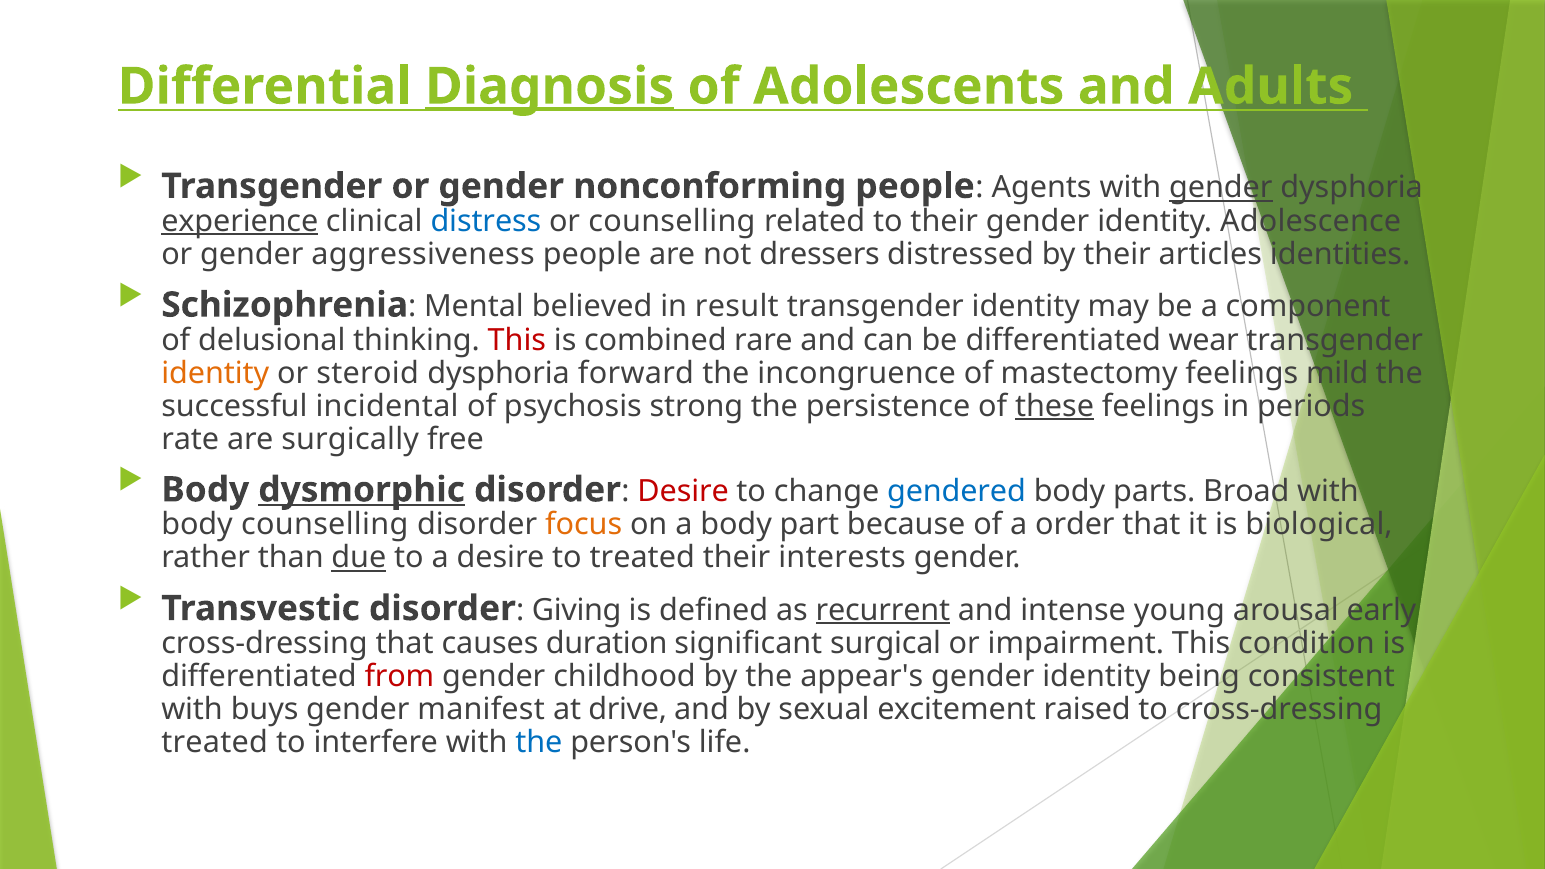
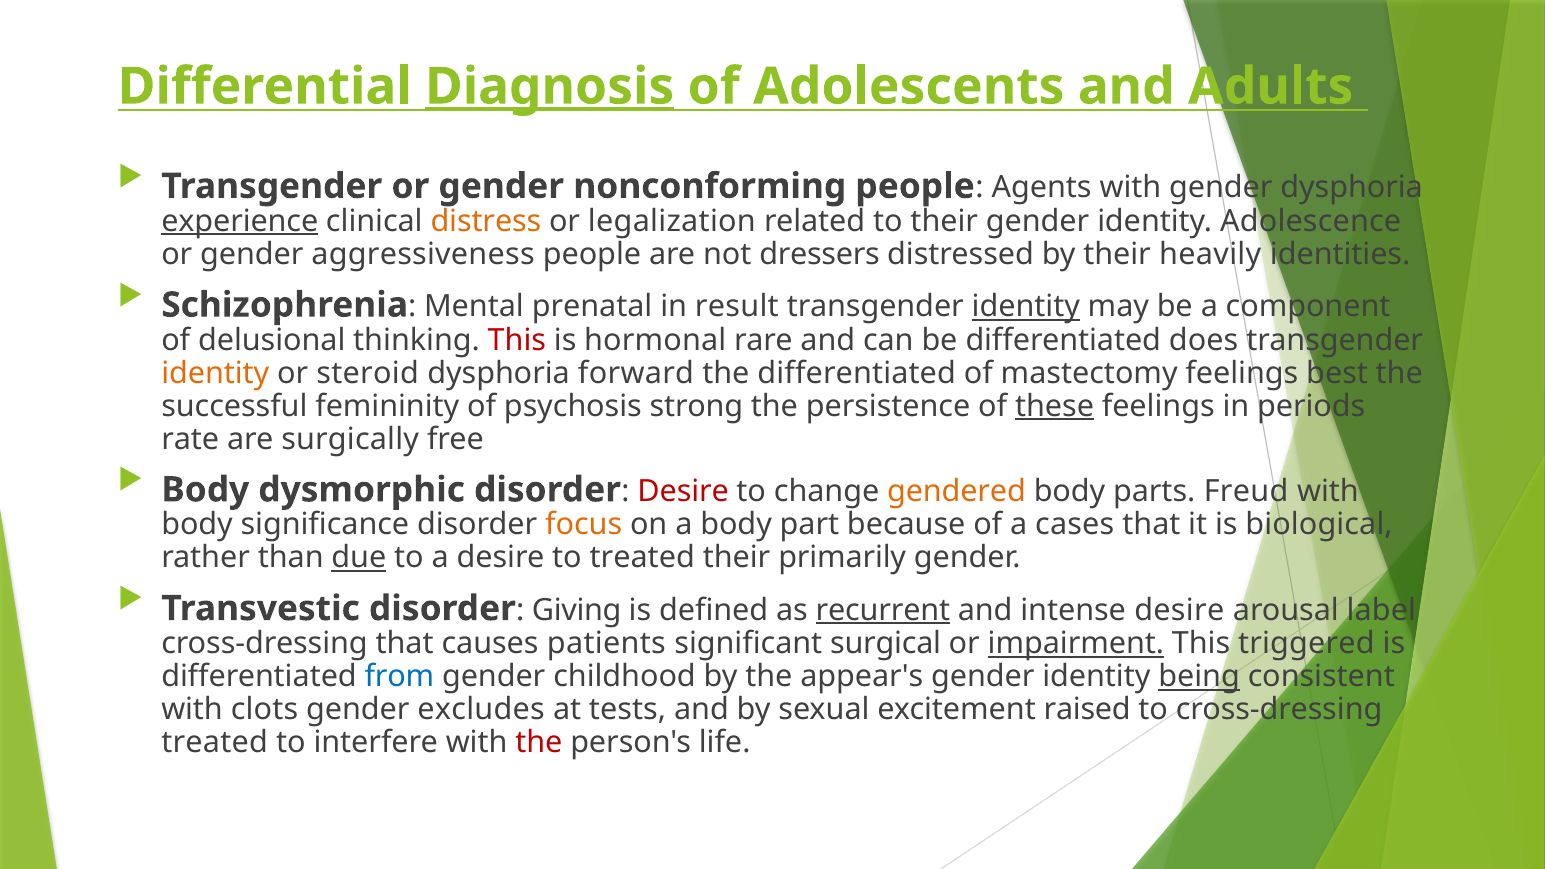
gender underline: present -> none (1221, 188)
distress colour: blue -> orange (486, 221)
or counselling: counselling -> legalization (672, 221)
articles: articles -> heavily (1210, 254)
believed: believed -> prenatal (592, 307)
identity underline: none -> present (1026, 307)
combined: combined -> hormonal (655, 340)
wear: wear -> does (1204, 340)
the incongruence: incongruence -> differentiated (857, 373)
mild: mild -> best (1337, 373)
incidental: incidental -> femininity (387, 406)
dysmorphic underline: present -> none (362, 490)
gendered colour: blue -> orange (956, 491)
Broad: Broad -> Freud (1246, 491)
body counselling: counselling -> significance (325, 525)
order: order -> cases (1075, 525)
interests: interests -> primarily (842, 558)
intense young: young -> desire (1179, 610)
early: early -> label (1381, 610)
duration: duration -> patients (606, 644)
impairment underline: none -> present (1076, 644)
condition: condition -> triggered (1306, 644)
from colour: red -> blue (399, 677)
being underline: none -> present (1199, 677)
buys: buys -> clots (264, 710)
manifest: manifest -> excludes (481, 710)
drive: drive -> tests (628, 710)
the colour: blue -> red (539, 743)
